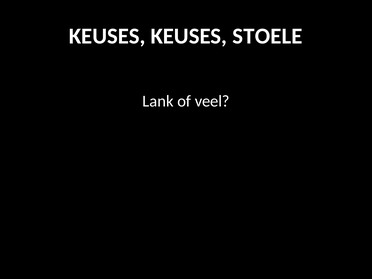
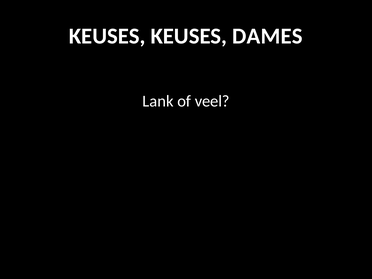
STOELE: STOELE -> DAMES (267, 36)
